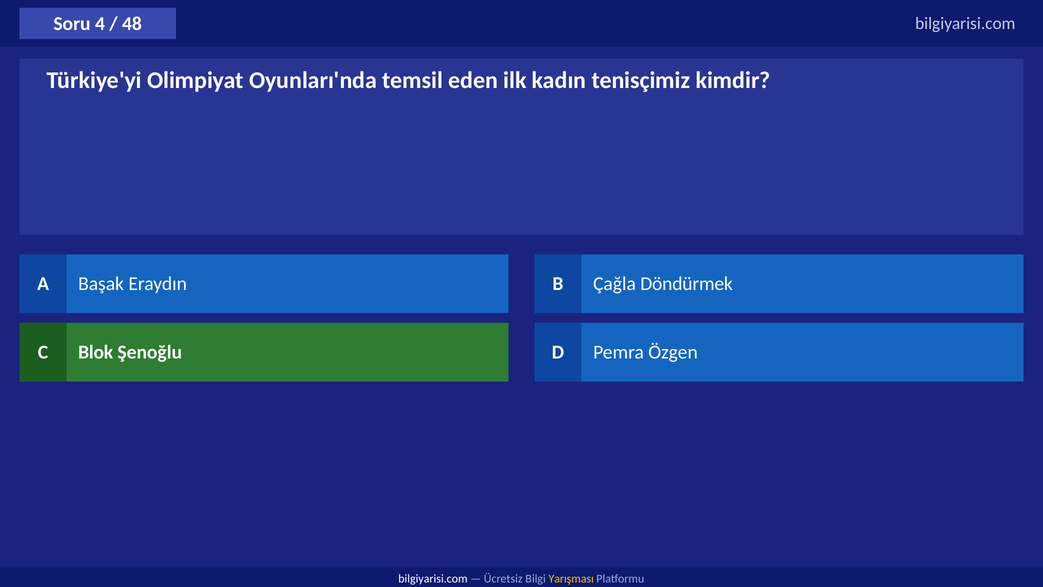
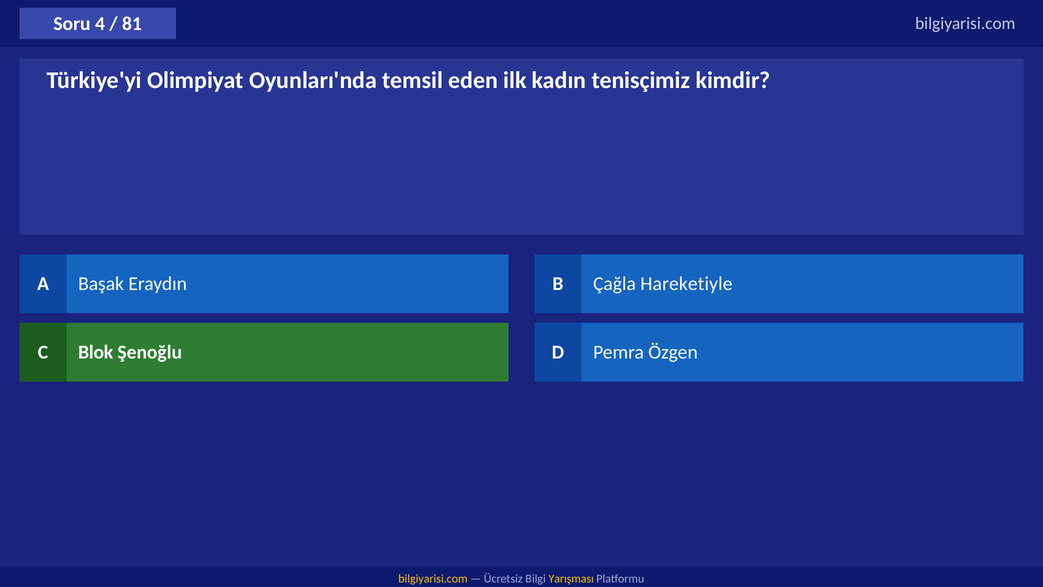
48: 48 -> 81 (132, 24)
Döndürmek: Döndürmek -> Hareketiyle (686, 284)
bilgiyarisi.com colour: white -> yellow (433, 579)
